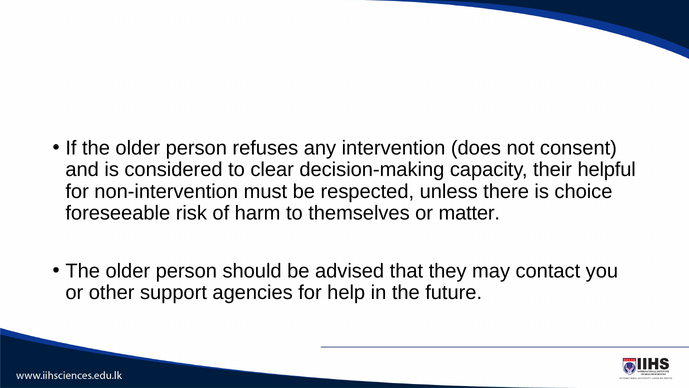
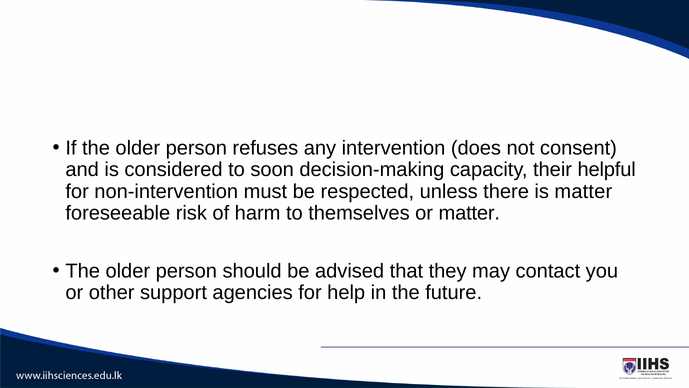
clear: clear -> soon (272, 170)
is choice: choice -> matter (583, 191)
